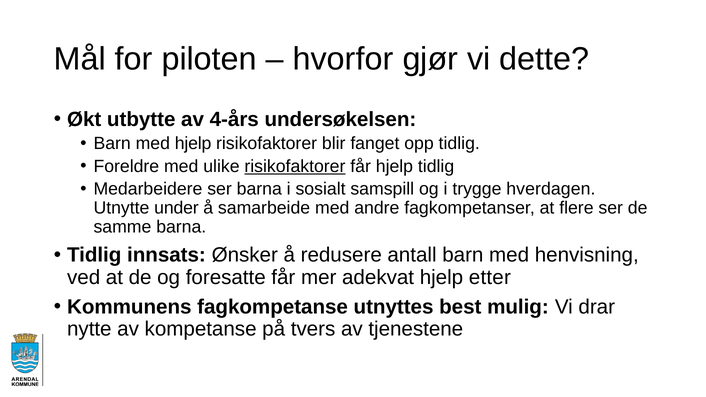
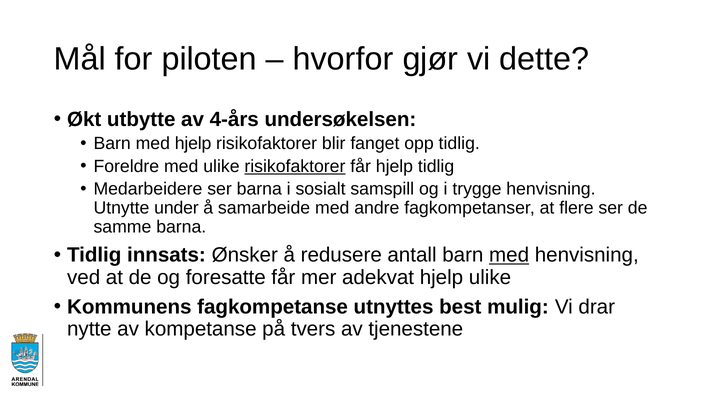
trygge hverdagen: hverdagen -> henvisning (551, 189)
med underline: none -> present (509, 255)
hjelp etter: etter -> ulike (490, 277)
